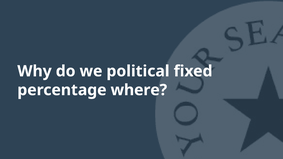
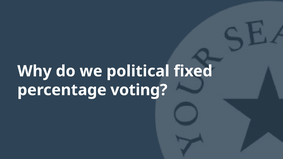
where: where -> voting (139, 90)
